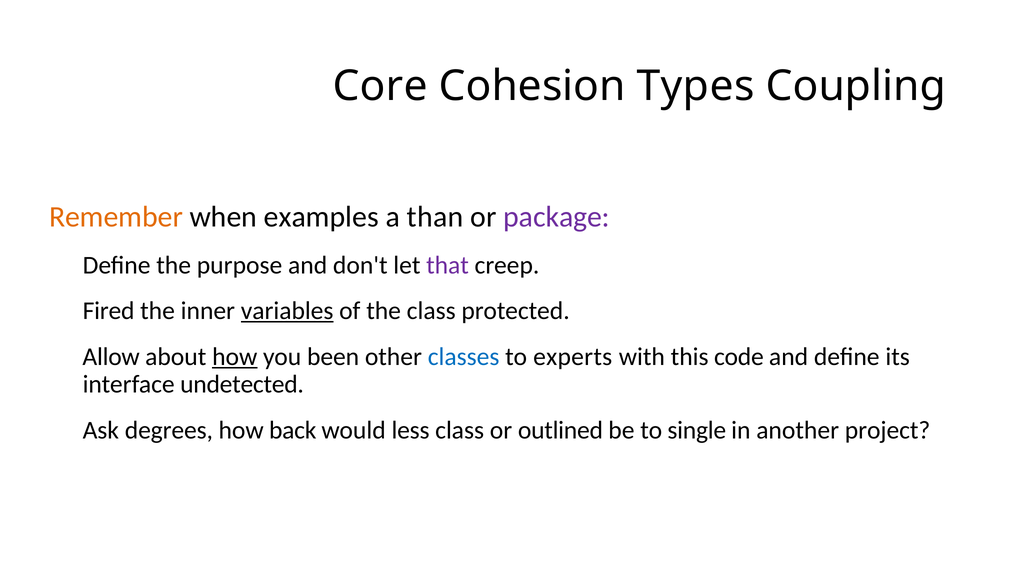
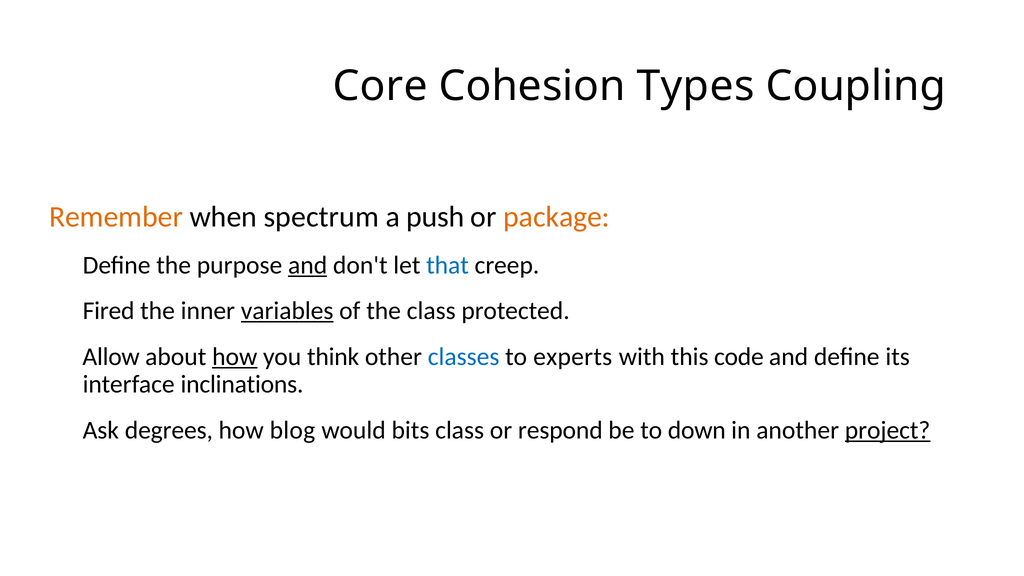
examples: examples -> spectrum (321, 217)
than: than -> push (435, 217)
package colour: purple -> orange (557, 217)
and underline: none -> present (308, 265)
that colour: purple -> blue (448, 265)
been: been -> think (333, 357)
undetected: undetected -> inclinations (242, 384)
back: back -> blog (292, 430)
less: less -> bits (410, 430)
outlined: outlined -> respond (560, 430)
single: single -> down (697, 430)
project underline: none -> present (888, 430)
